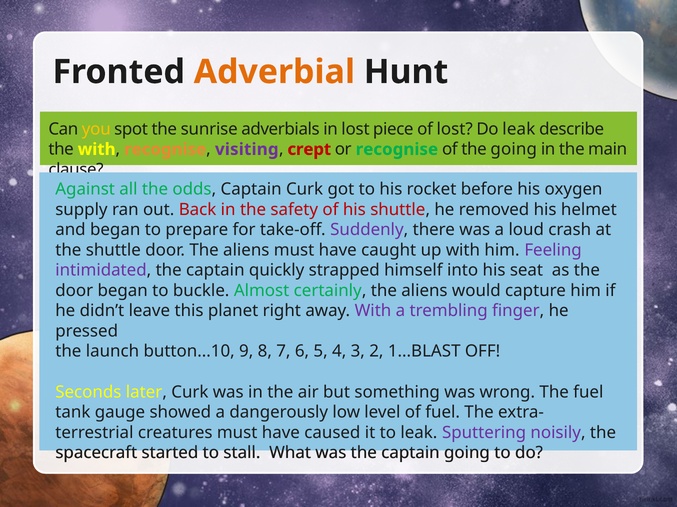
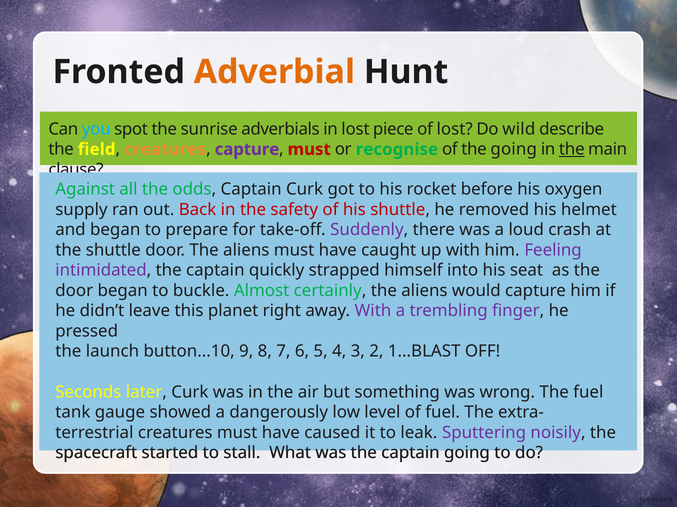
you colour: yellow -> light blue (96, 129)
Do leak: leak -> wild (519, 129)
the with: with -> field (97, 150)
recognise: recognise -> creatures (165, 150)
visiting: visiting -> capture (247, 150)
crept: crept -> must (309, 150)
the underline: none -> present (572, 150)
